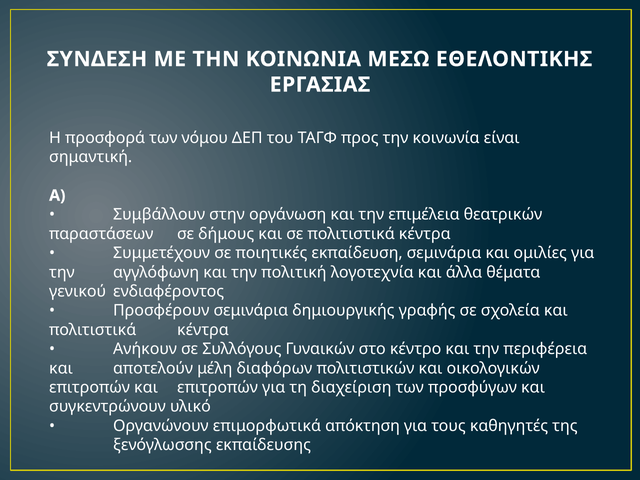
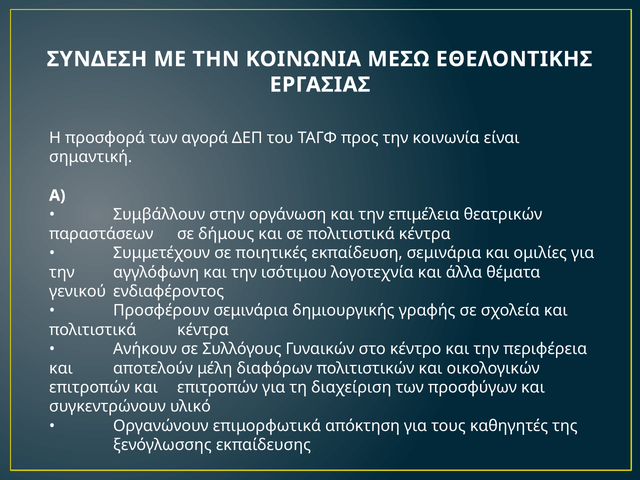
νόμου: νόμου -> αγορά (205, 138)
πολιτική: πολιτική -> ισότιμου (294, 272)
